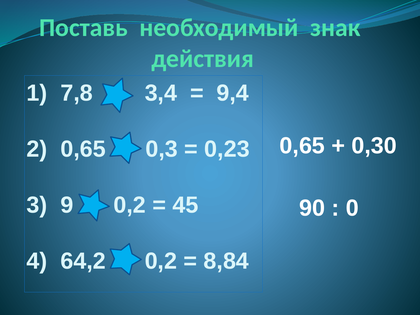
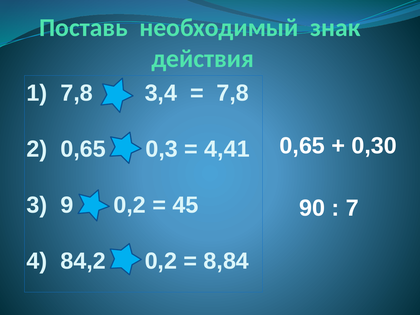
9,4: 9,4 -> 7,8 (233, 93)
0,23: 0,23 -> 4,41 (227, 149)
0: 0 -> 7 (352, 208)
64,2: 64,2 -> 84,2 (83, 261)
